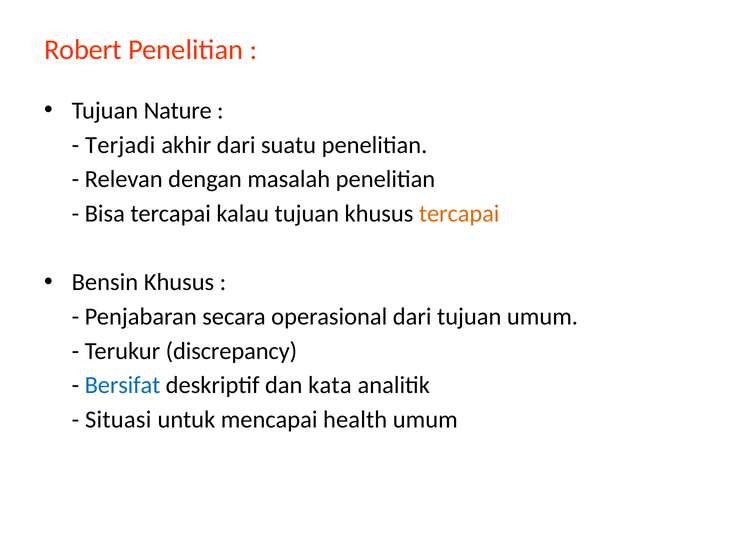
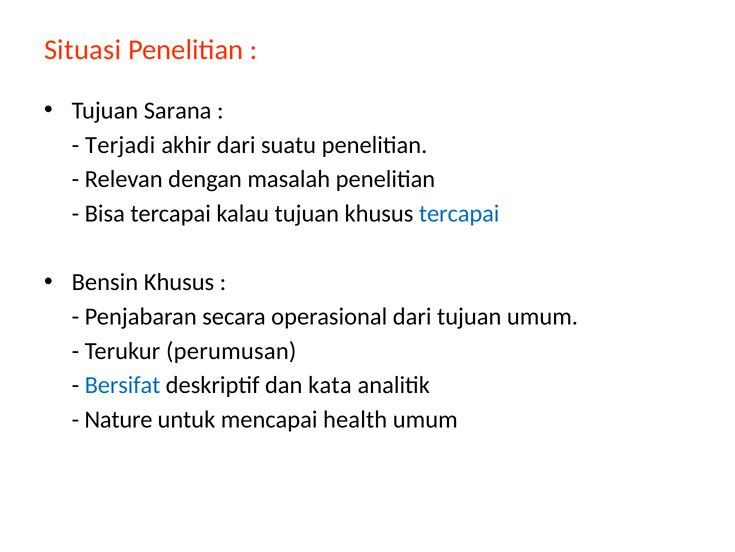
Robert: Robert -> Situasi (83, 50)
Nature: Nature -> Sarana (178, 111)
tercapai colour: orange -> blue (459, 213)
discrepancy: discrepancy -> perumusan (231, 351)
Situasi: Situasi -> Nature (118, 419)
